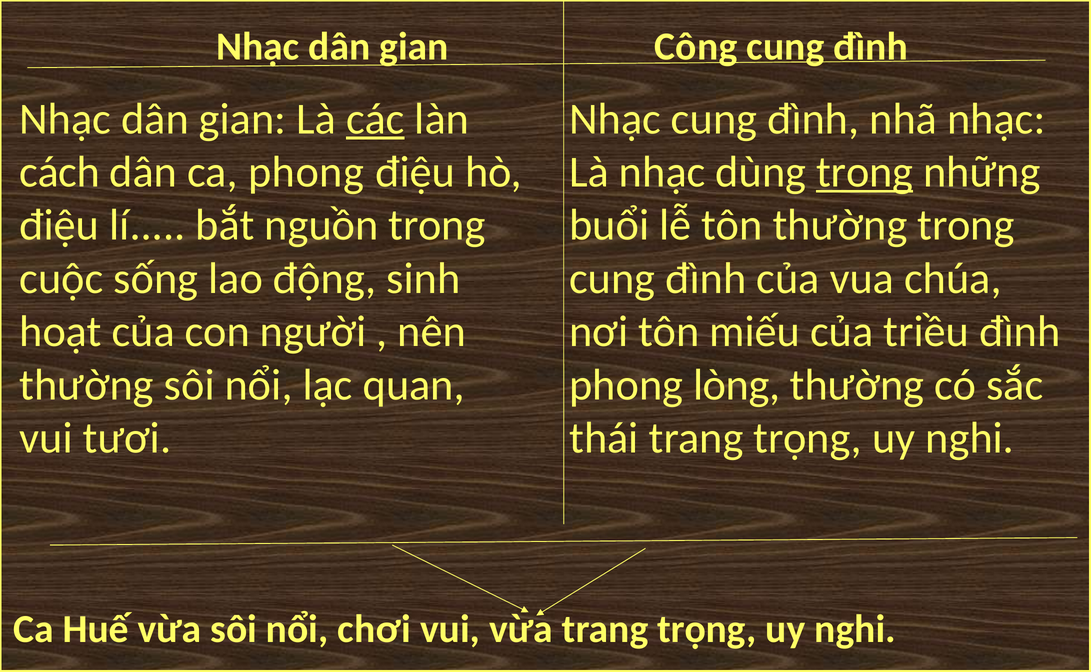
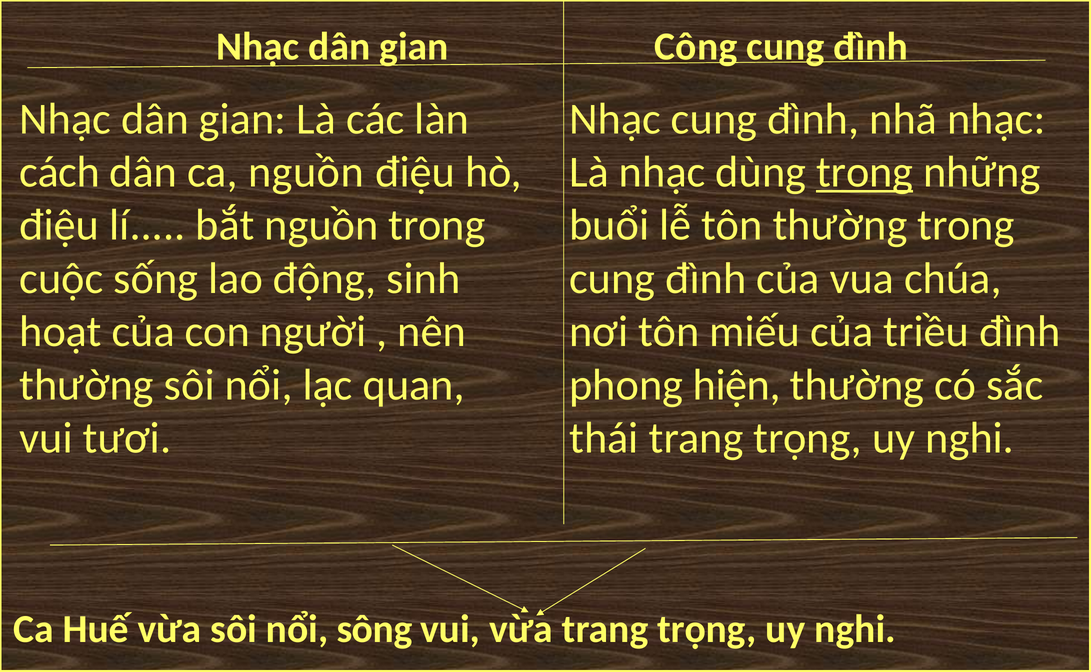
các underline: present -> none (375, 119)
ca phong: phong -> nguồn (306, 172)
lòng: lòng -> hiện (737, 385)
nổi chơi: chơi -> sông (375, 628)
